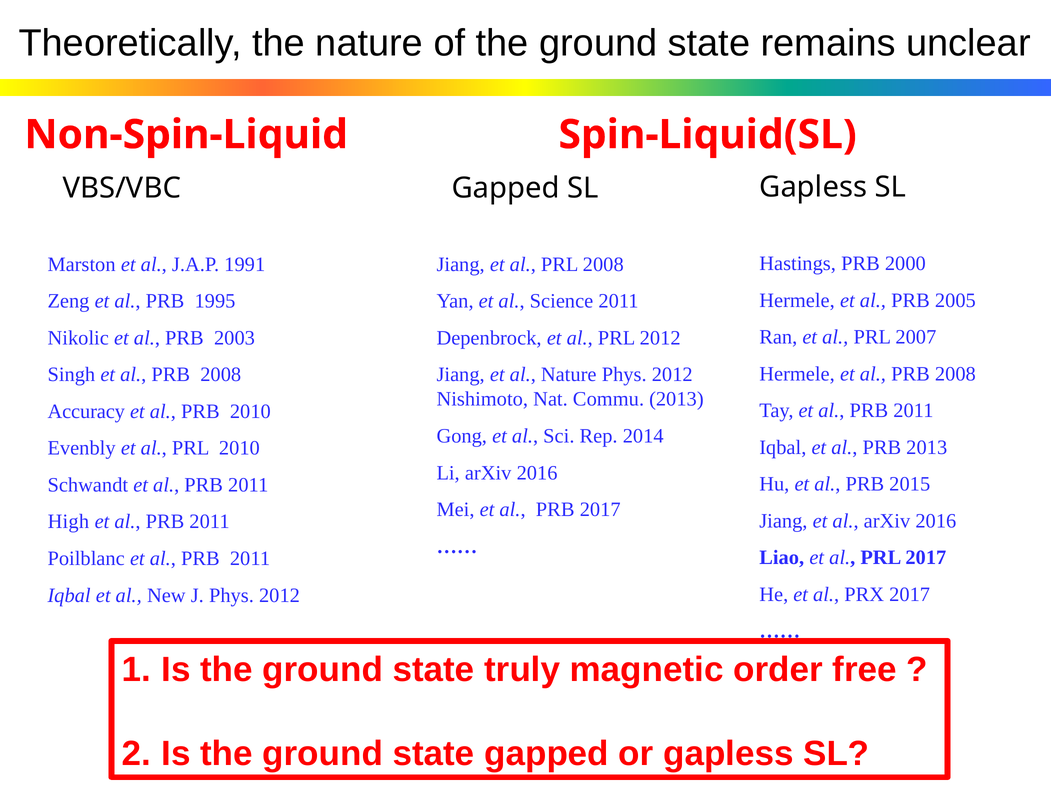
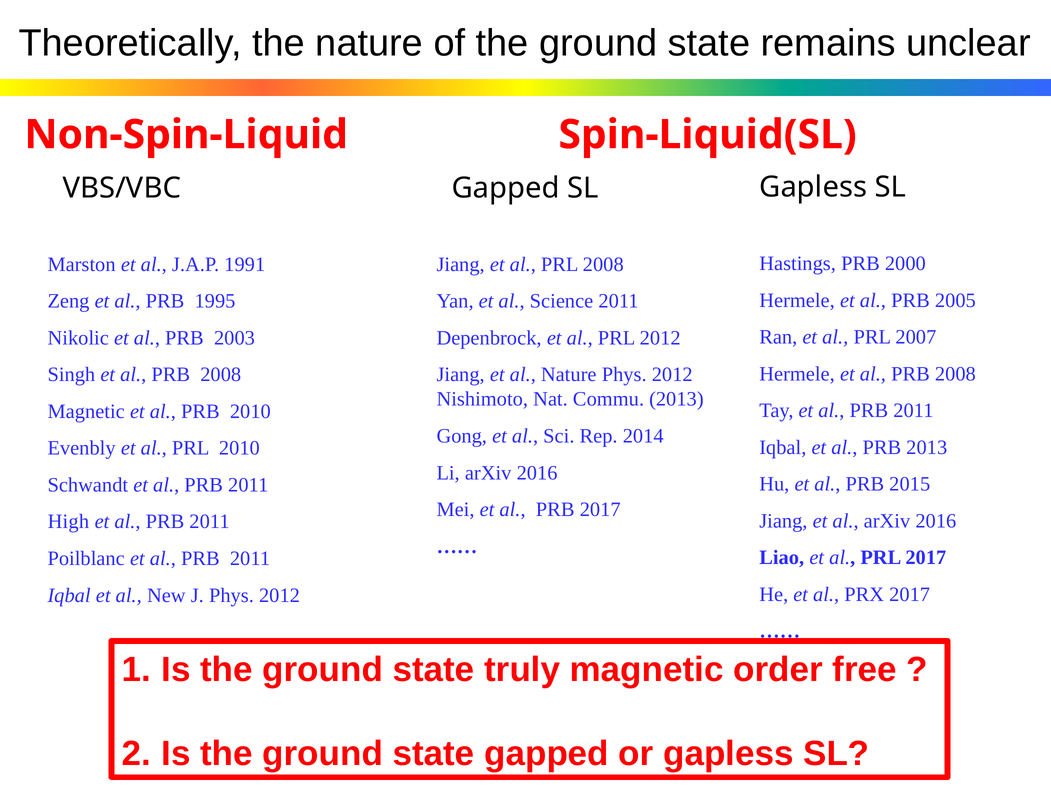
Accuracy: Accuracy -> Magnetic (86, 412)
